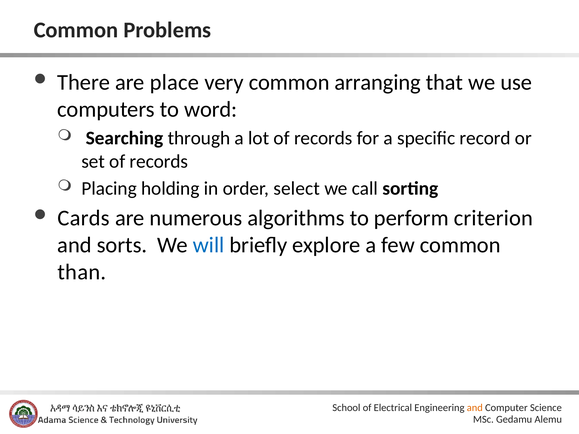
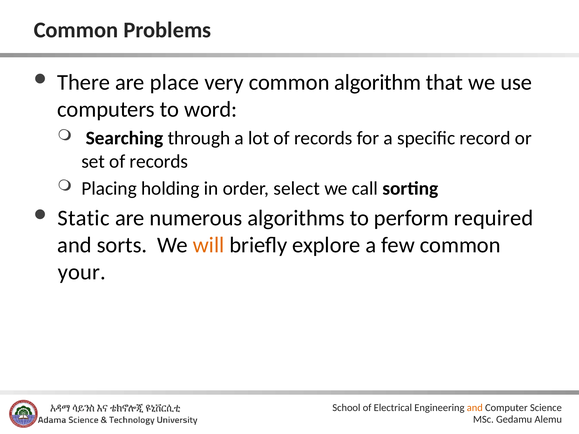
arranging: arranging -> algorithm (378, 83)
Cards: Cards -> Static (84, 218)
criterion: criterion -> required (494, 218)
will colour: blue -> orange (209, 245)
than: than -> your (82, 272)
